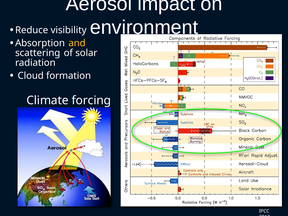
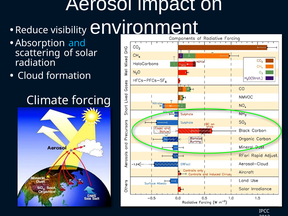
and colour: yellow -> light blue (77, 43)
